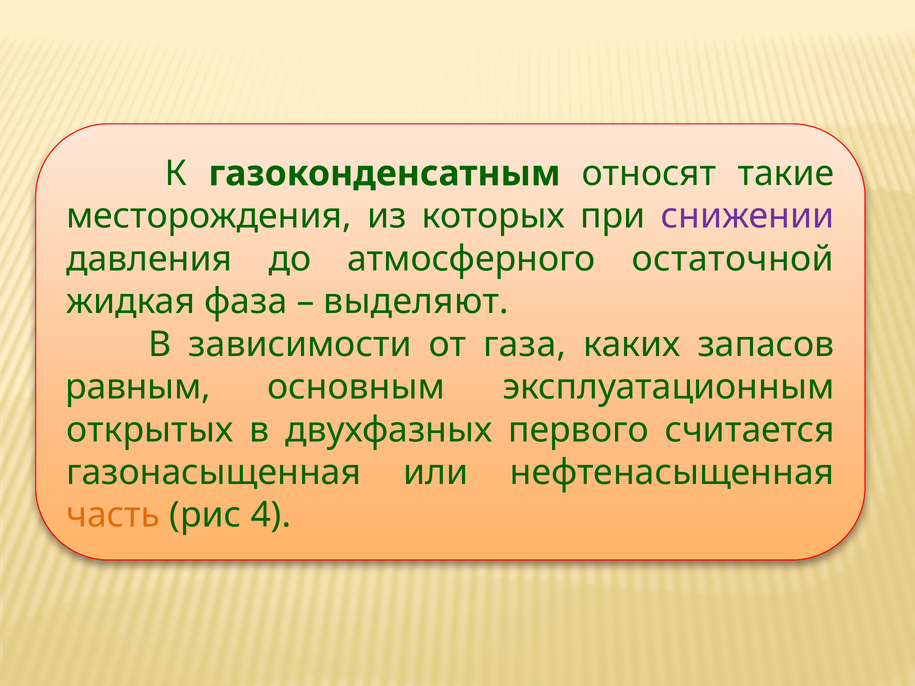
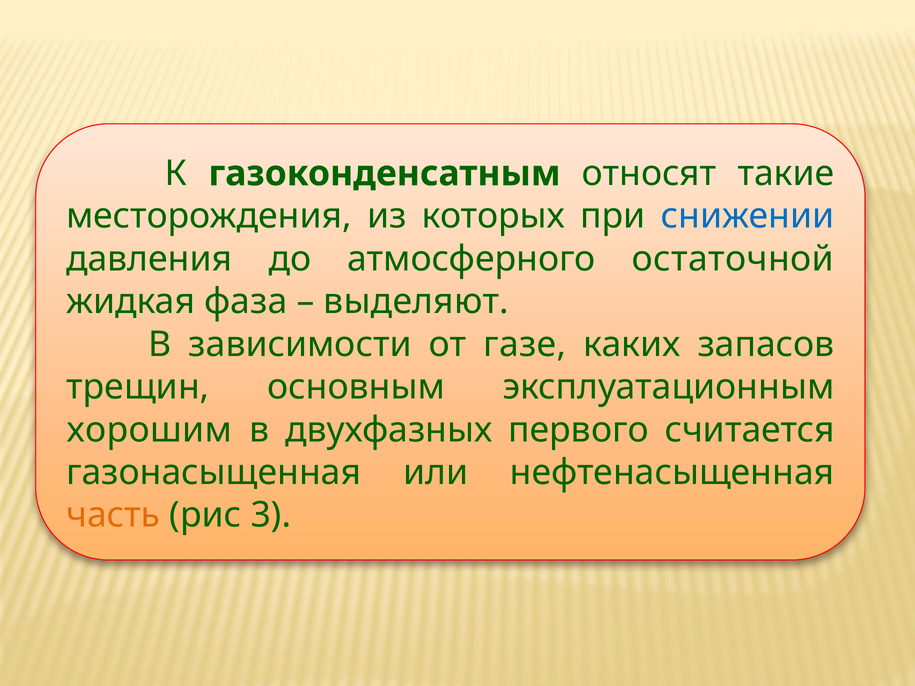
снижении colour: purple -> blue (748, 216)
газа: газа -> газе (525, 344)
равным: равным -> трещин (138, 387)
открытых: открытых -> хорошим (150, 430)
4: 4 -> 3 (271, 515)
